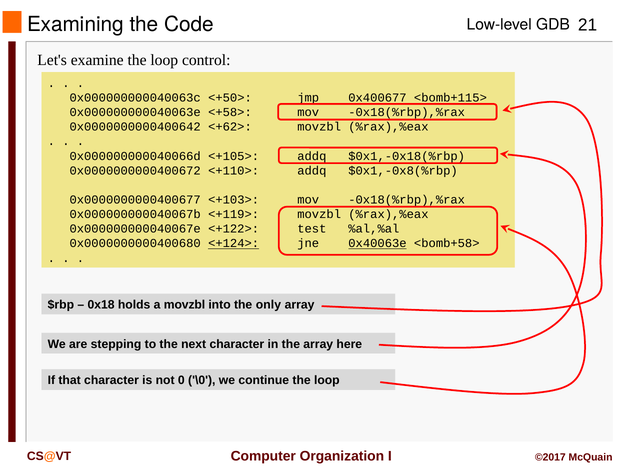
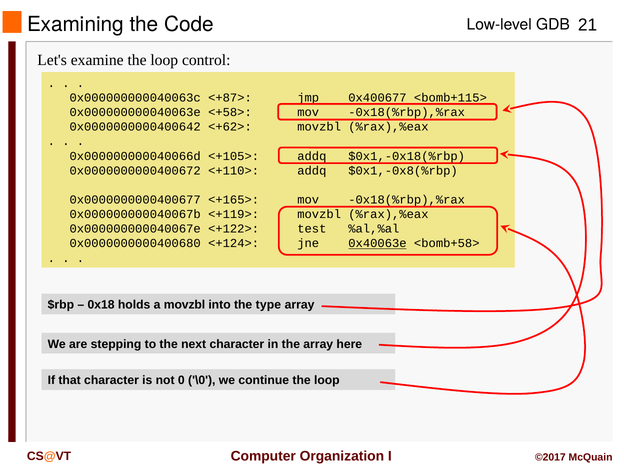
<+50>: <+50> -> <+87> (230, 98)
<+103>: <+103> -> <+165> (234, 200)
<+124> underline: present -> none (234, 243)
only: only -> type (268, 305)
